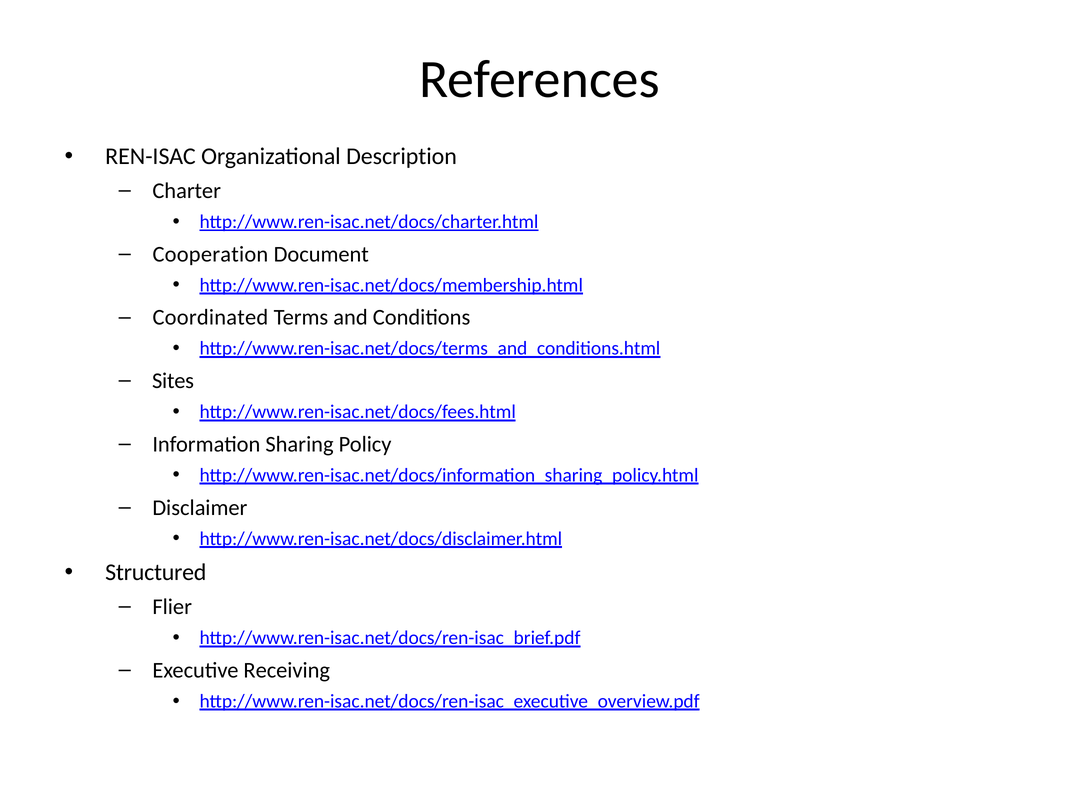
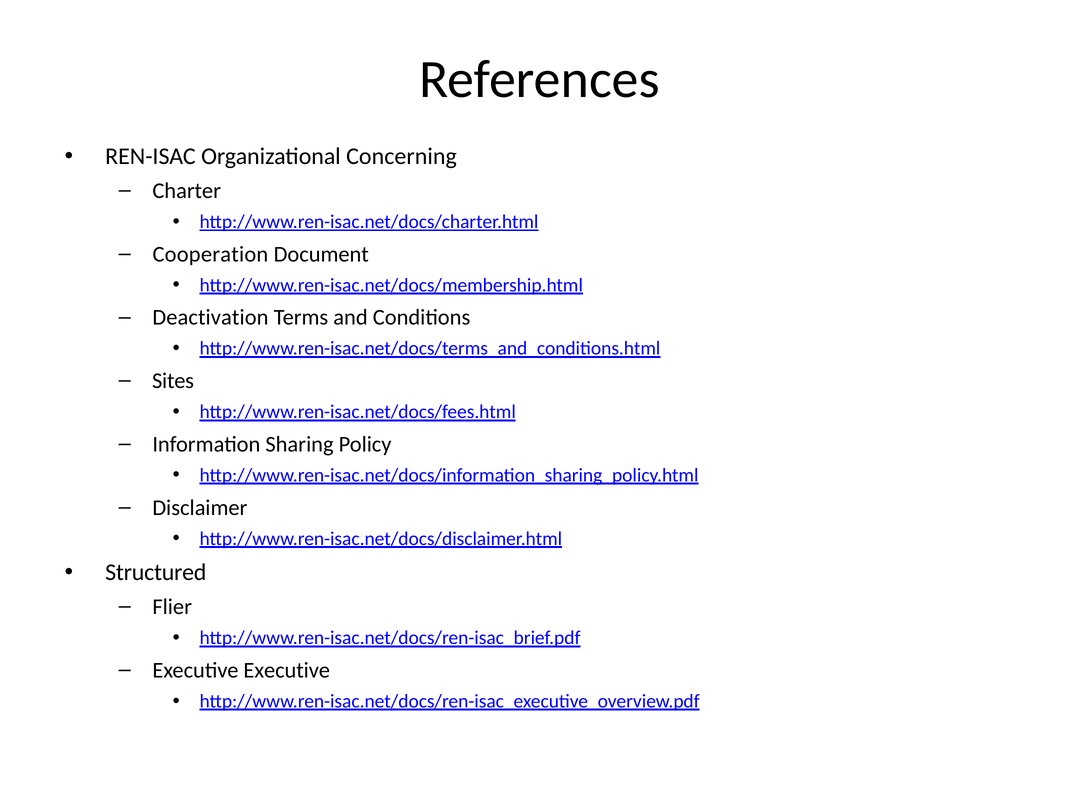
Description: Description -> Concerning (401, 156)
Coordinated: Coordinated -> Deactivation (210, 317)
Executive Receiving: Receiving -> Executive (287, 670)
